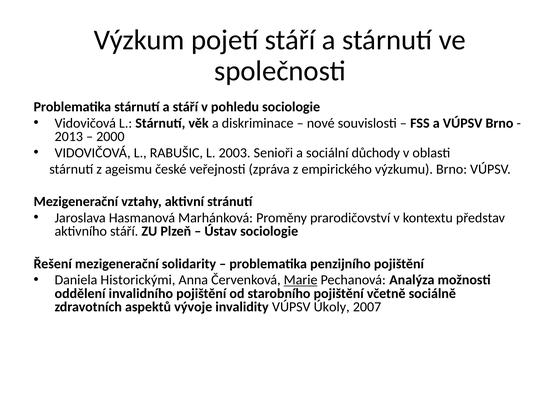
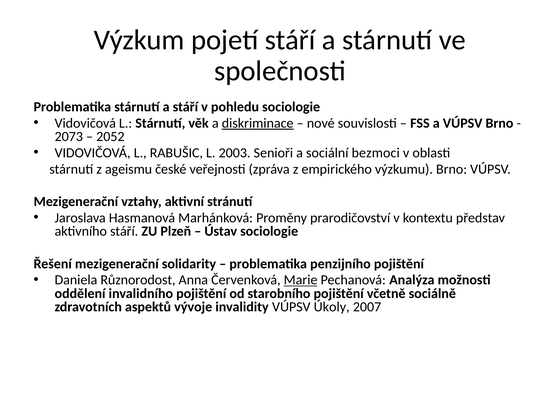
diskriminace underline: none -> present (258, 123)
2013: 2013 -> 2073 (69, 137)
2000: 2000 -> 2052 (110, 137)
důchody: důchody -> bezmoci (376, 153)
Historickými: Historickými -> Různorodost (138, 280)
